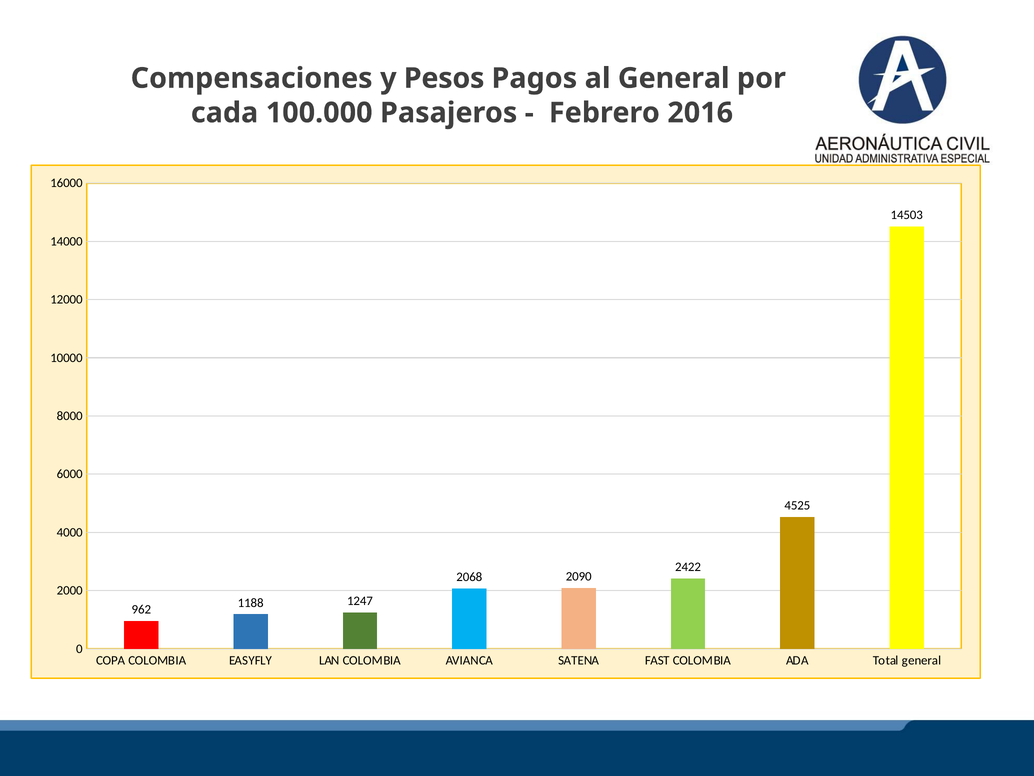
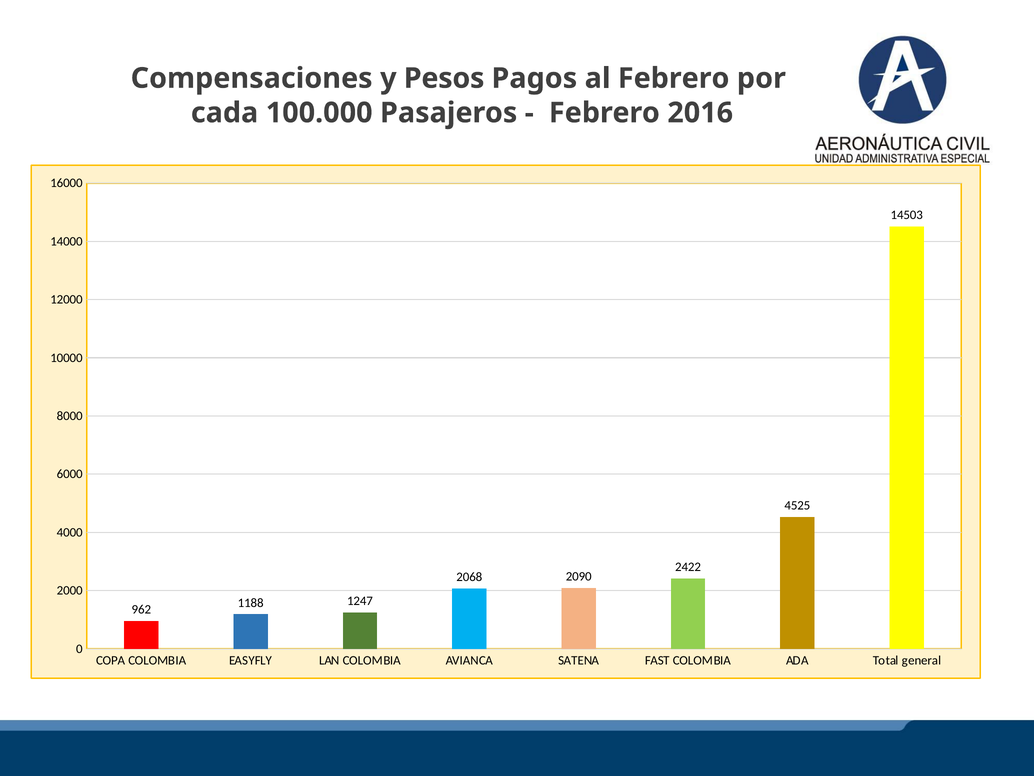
al General: General -> Febrero (674, 78)
